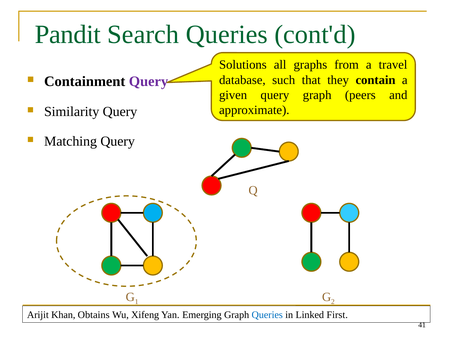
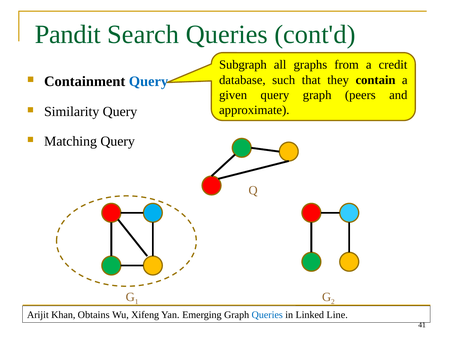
Solutions: Solutions -> Subgraph (243, 65)
travel: travel -> credit (393, 65)
Query colour: purple -> blue (149, 82)
First: First -> Line (337, 316)
